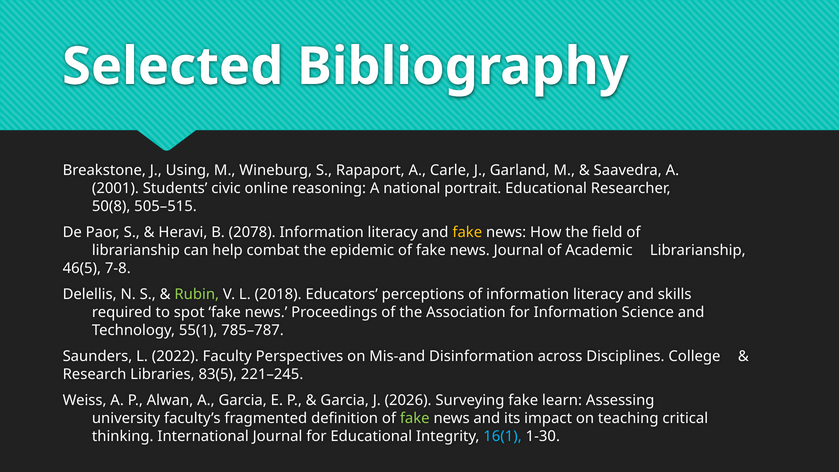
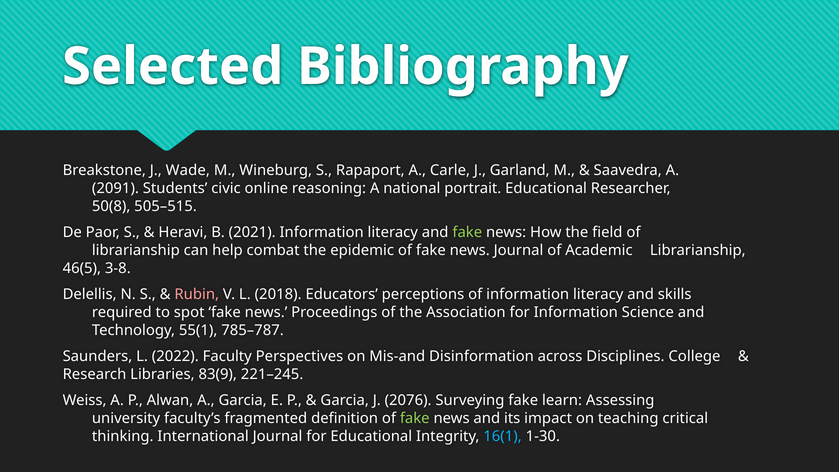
Using: Using -> Wade (188, 171)
2001: 2001 -> 2091 (115, 188)
2078: 2078 -> 2021 (252, 232)
fake colour: yellow -> light green (467, 232)
7-8: 7-8 -> 3-8 (118, 268)
Rubin colour: light green -> pink (197, 294)
83(5: 83(5 -> 83(9 (218, 374)
2026: 2026 -> 2076 (408, 400)
